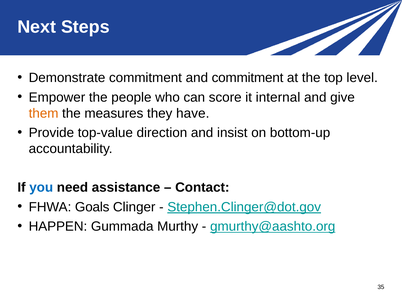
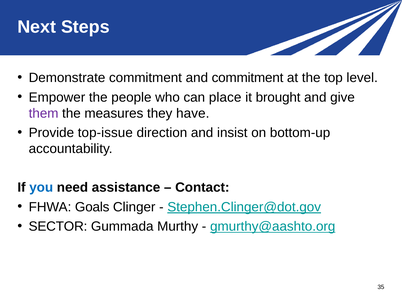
score: score -> place (225, 97)
internal: internal -> brought (278, 97)
them colour: orange -> purple (44, 114)
top-value: top-value -> top-issue (105, 133)
HAPPEN: HAPPEN -> SECTOR (58, 227)
